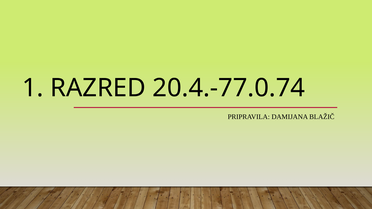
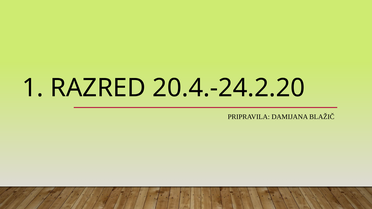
20.4.-77.0.74: 20.4.-77.0.74 -> 20.4.-24.2.20 (229, 88)
